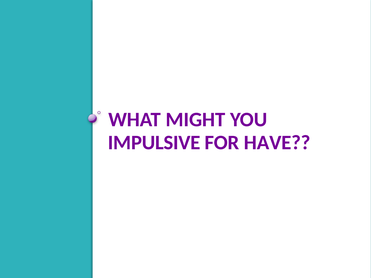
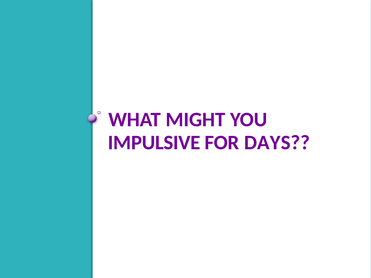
HAVE: HAVE -> DAYS (277, 143)
